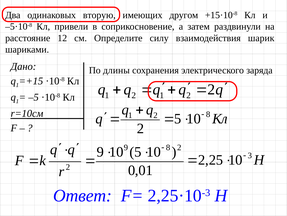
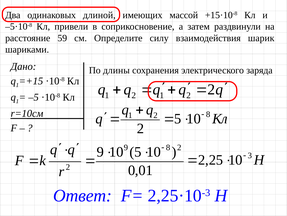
вторую: вторую -> длиной (99, 15)
другом: другом -> массой (184, 15)
12: 12 -> 59 (62, 38)
